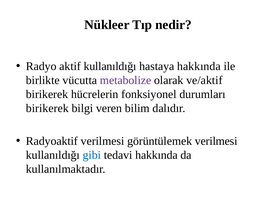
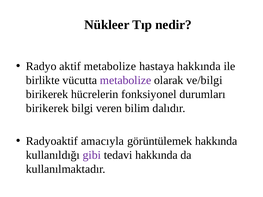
aktif kullanıldığı: kullanıldığı -> metabolize (110, 66)
ve/aktif: ve/aktif -> ve/bilgi (204, 80)
Radyoaktif verilmesi: verilmesi -> amacıyla (102, 141)
görüntülemek verilmesi: verilmesi -> hakkında (216, 141)
gibi colour: blue -> purple (92, 155)
